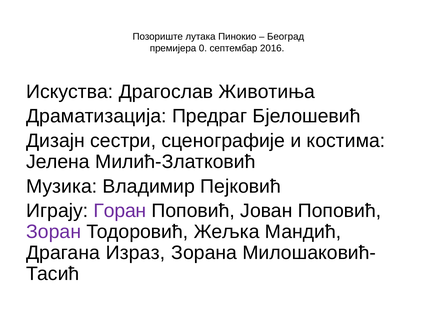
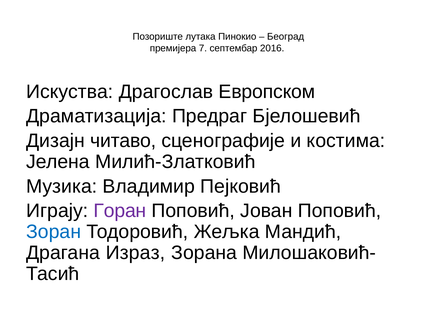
0: 0 -> 7 (203, 48)
Животиња: Животиња -> Европском (267, 92)
сестри: сестри -> читаво (123, 141)
Зоран colour: purple -> blue (54, 232)
